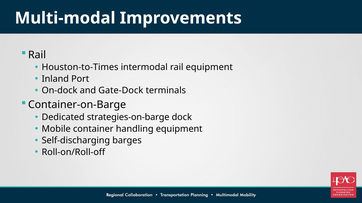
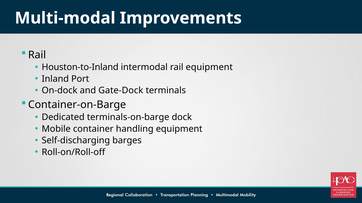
Houston-to-Times: Houston-to-Times -> Houston-to-Inland (80, 67)
strategies-on-barge: strategies-on-barge -> terminals-on-barge (128, 118)
